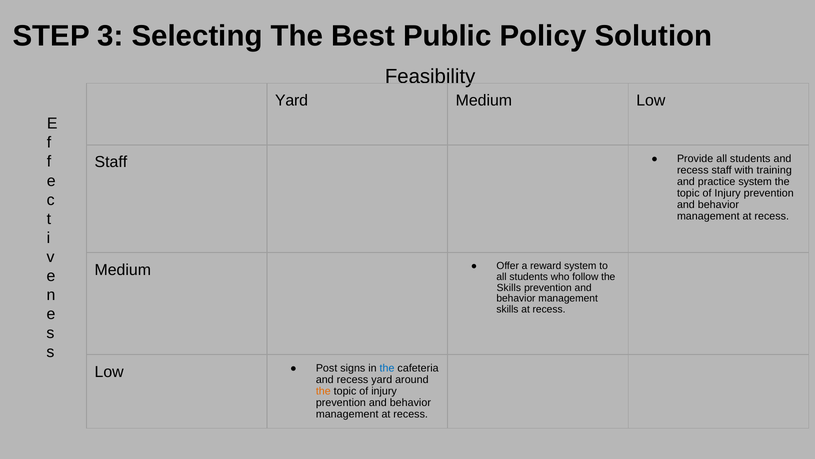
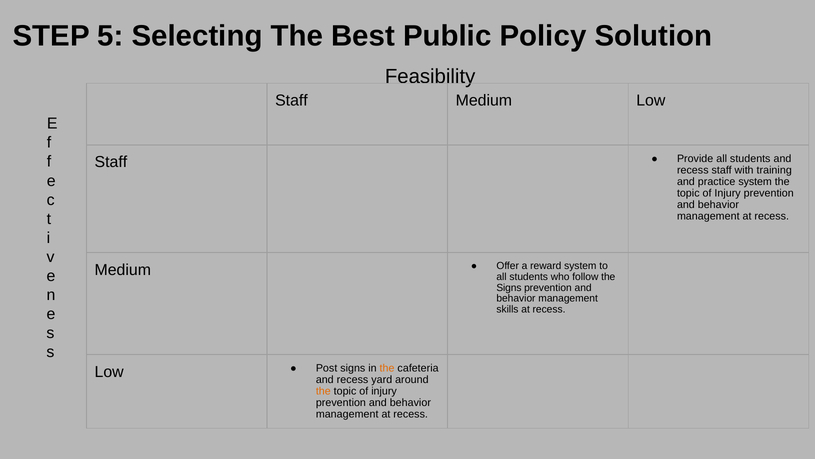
3: 3 -> 5 (110, 36)
Yard: Yard -> Staff (291, 100)
Skills: Skills -> Signs (509, 287)
the colour: blue -> orange (387, 368)
